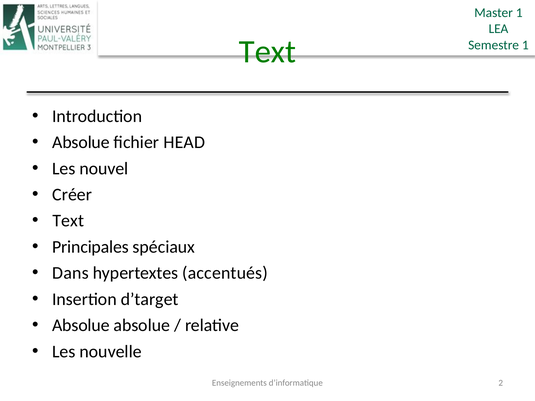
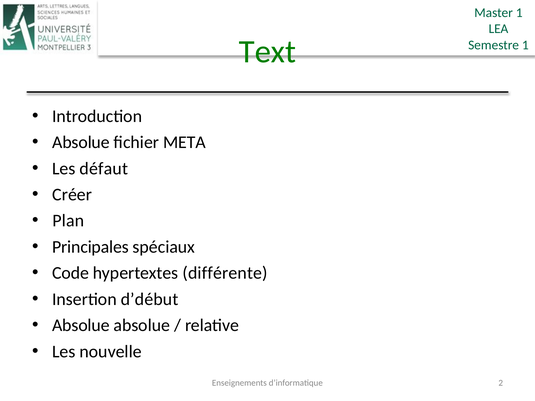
HEAD: HEAD -> META (184, 142)
nouvel: nouvel -> défaut (104, 169)
Text: Text -> Plan (68, 221)
Dans: Dans -> Code (71, 273)
accentués: accentués -> différente (225, 273)
d’target: d’target -> d’début (150, 299)
